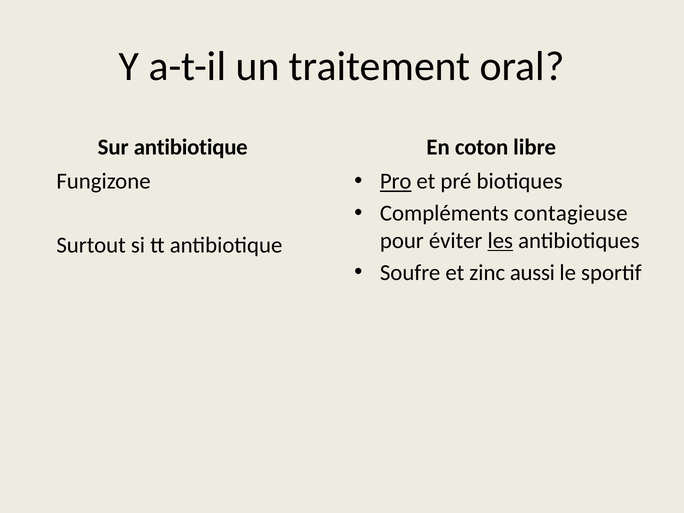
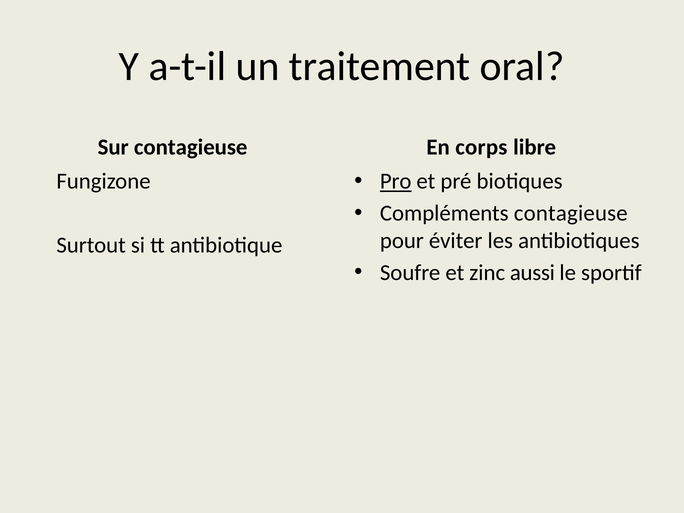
Sur antibiotique: antibiotique -> contagieuse (191, 147)
coton: coton -> corps (481, 147)
les underline: present -> none (500, 241)
